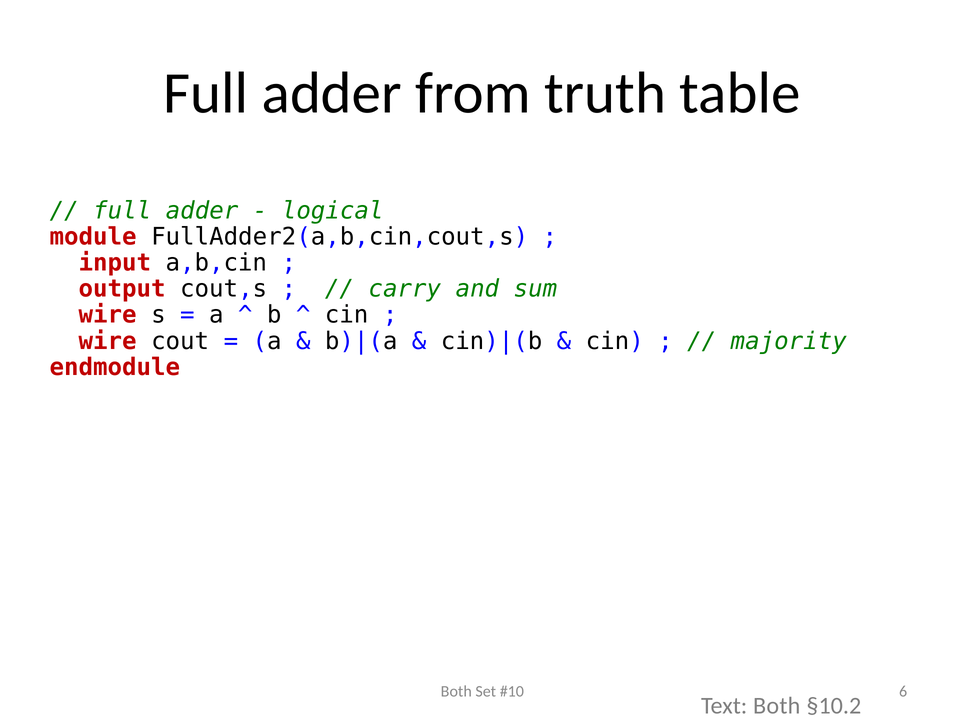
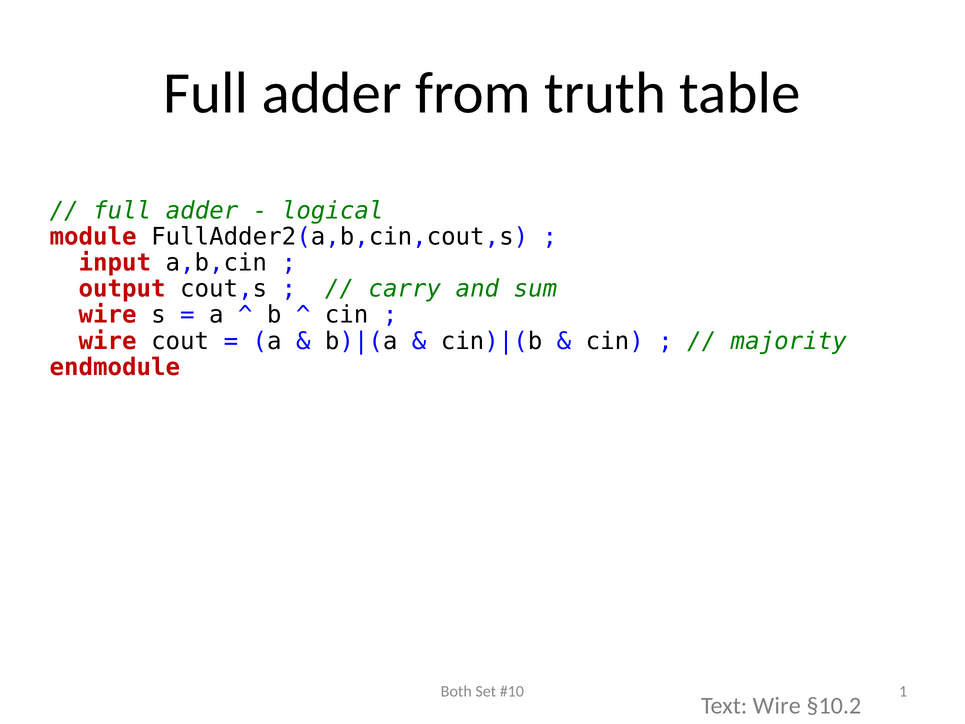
6: 6 -> 1 (903, 691)
Text Both: Both -> Wire (777, 706)
